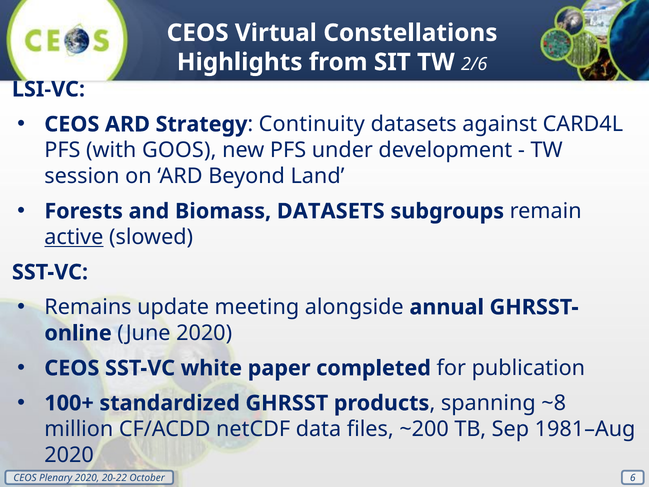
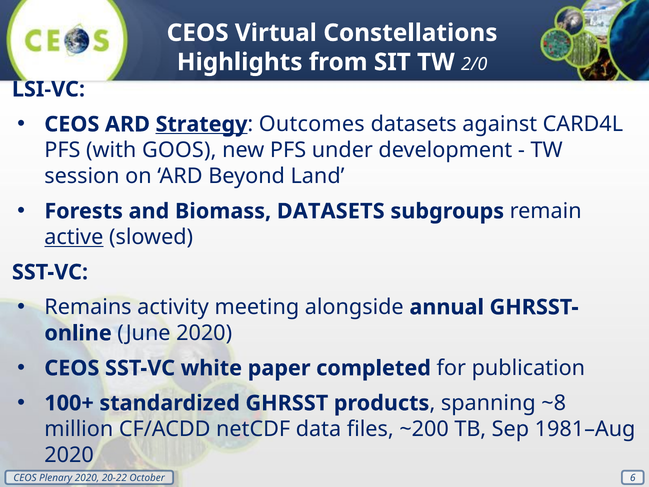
2/6: 2/6 -> 2/0 (474, 64)
Strategy underline: none -> present (202, 124)
Continuity: Continuity -> Outcomes (312, 124)
update: update -> activity (173, 307)
